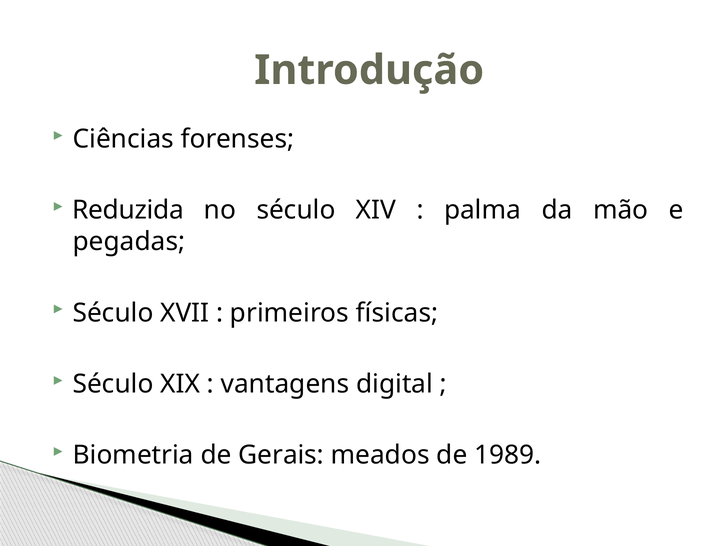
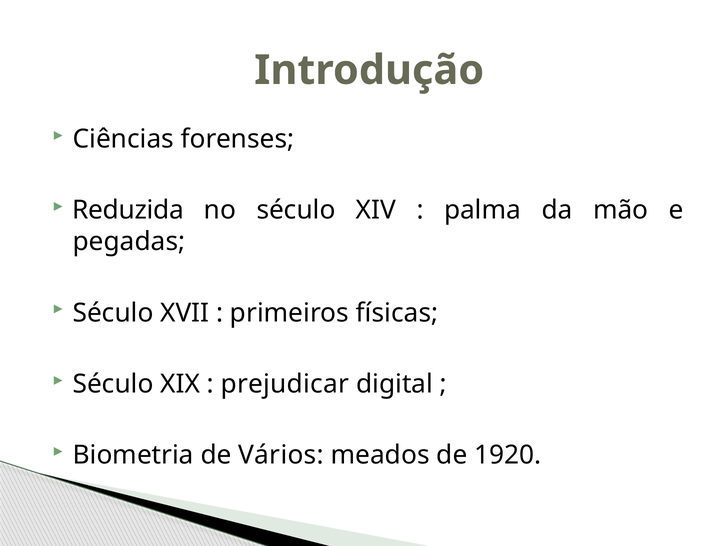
vantagens: vantagens -> prejudicar (285, 384)
Gerais: Gerais -> Vários (281, 455)
1989: 1989 -> 1920 (508, 455)
